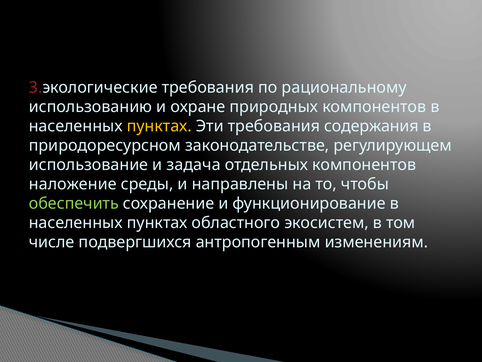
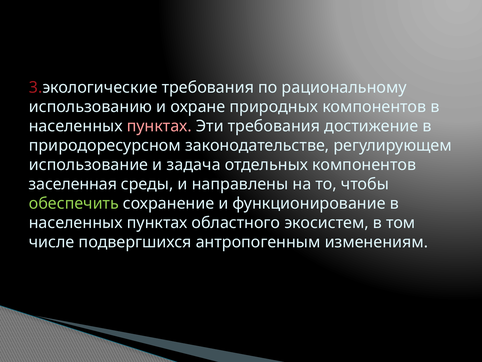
пунктах colour: yellow -> pink (159, 126)
содержания: содержания -> достижение (371, 126)
наложение: наложение -> заселенная (73, 184)
